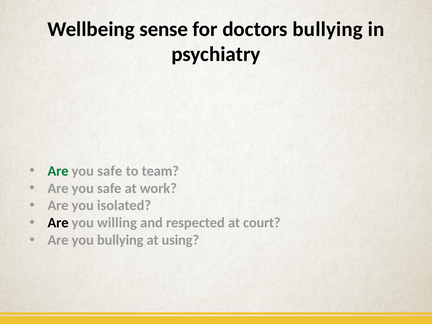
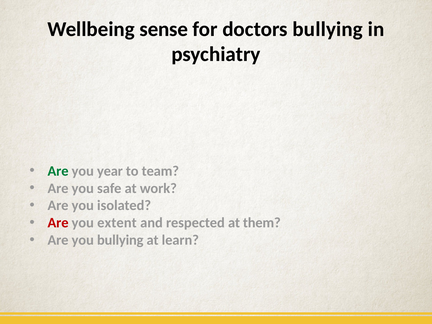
safe: safe -> year (110, 171)
Are colour: black -> red (58, 223)
willing: willing -> extent (117, 223)
court: court -> them (262, 223)
using: using -> learn (180, 240)
